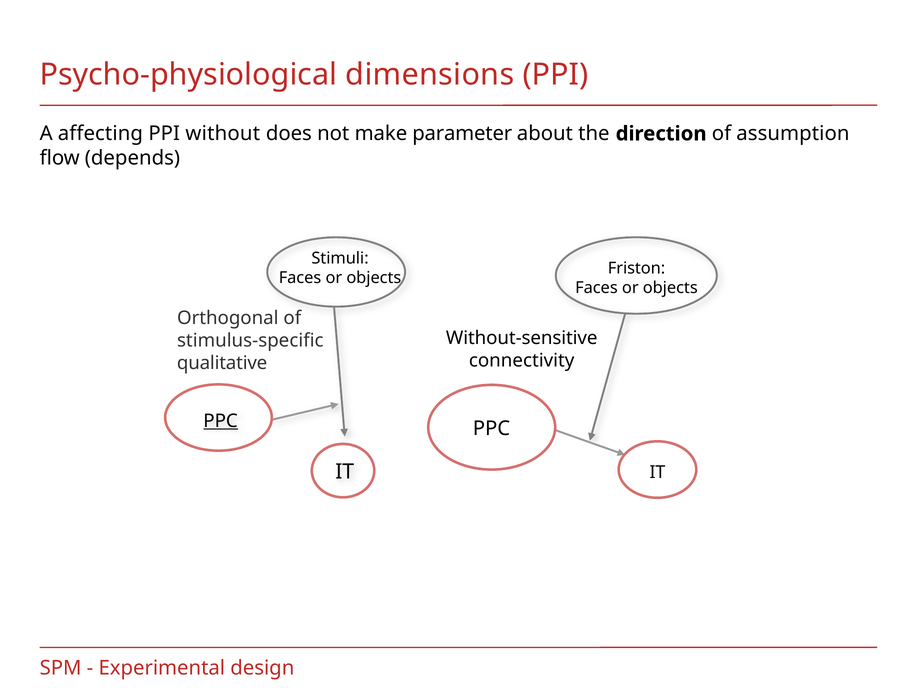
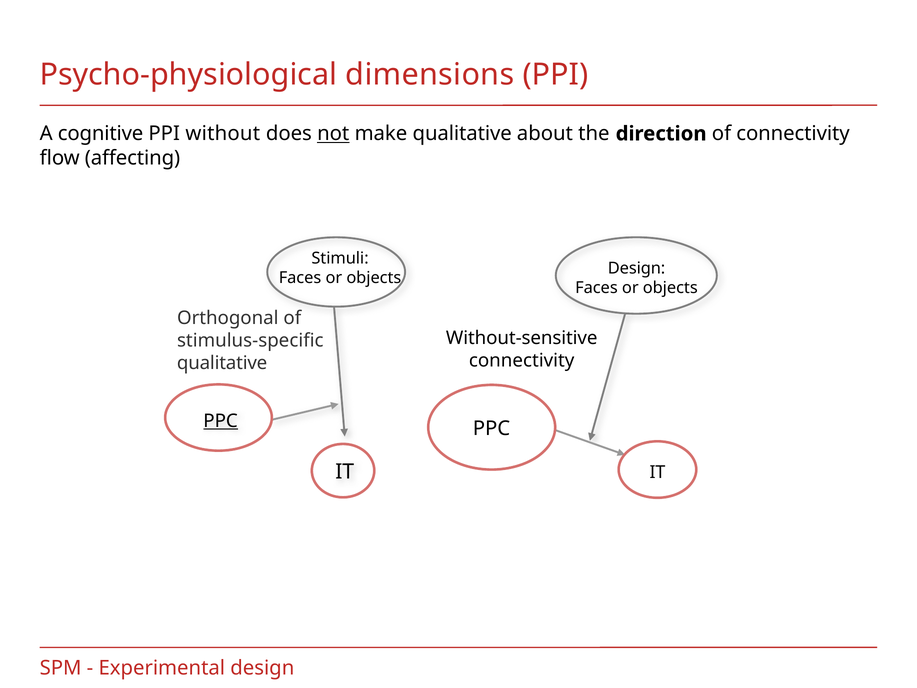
affecting: affecting -> cognitive (101, 134)
not underline: none -> present (333, 134)
make parameter: parameter -> qualitative (462, 134)
of assumption: assumption -> connectivity (793, 134)
depends: depends -> affecting (133, 158)
Friston: Friston -> Design (637, 268)
